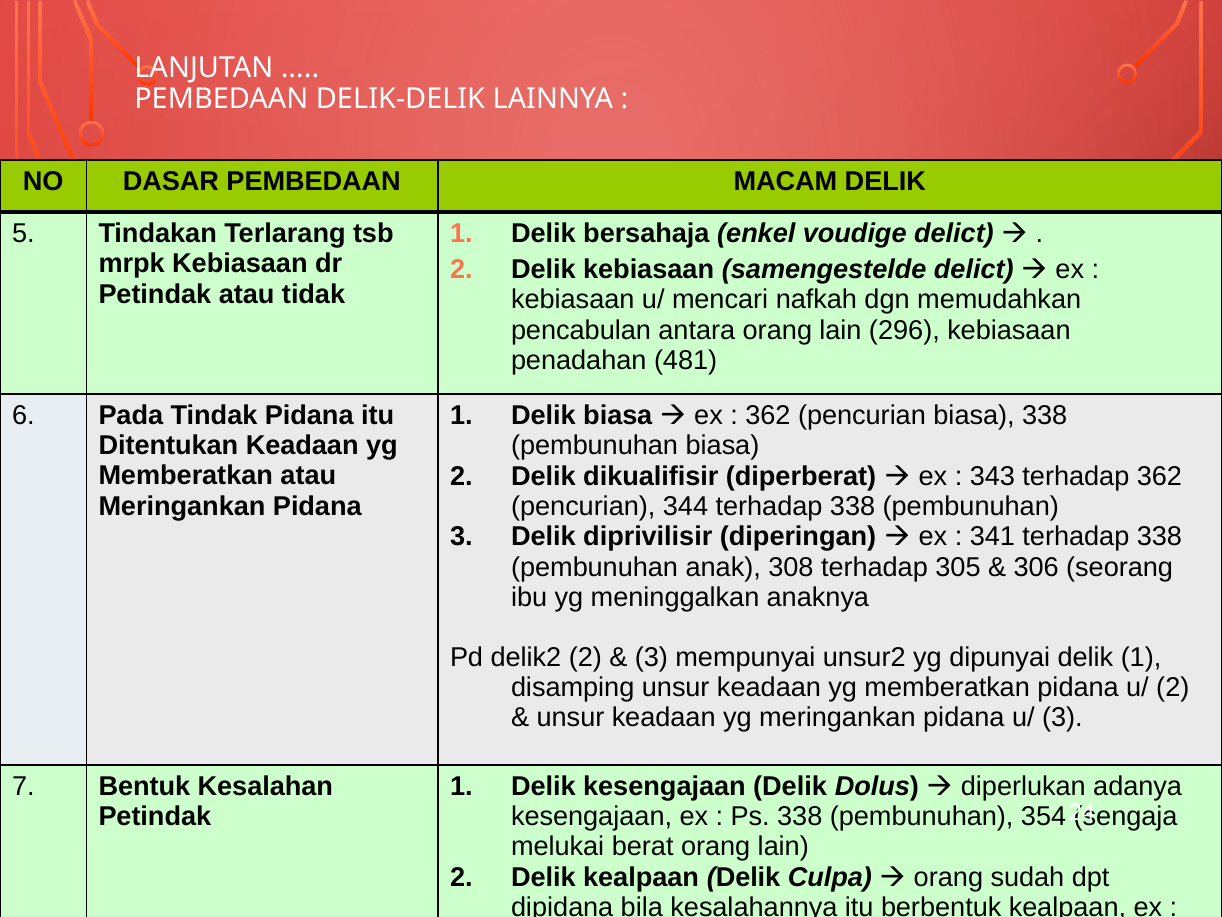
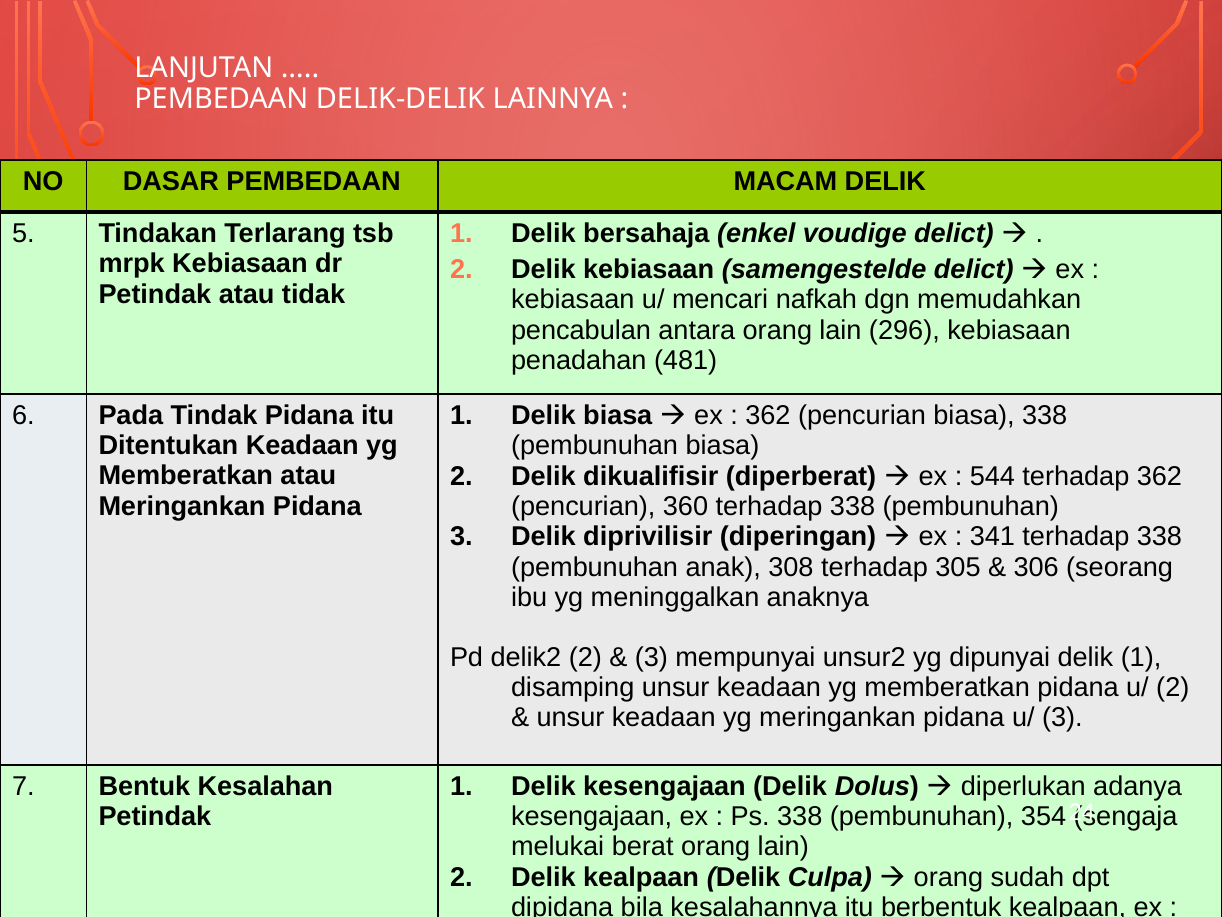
343: 343 -> 544 (992, 476)
pencurian 344: 344 -> 360 (686, 506)
